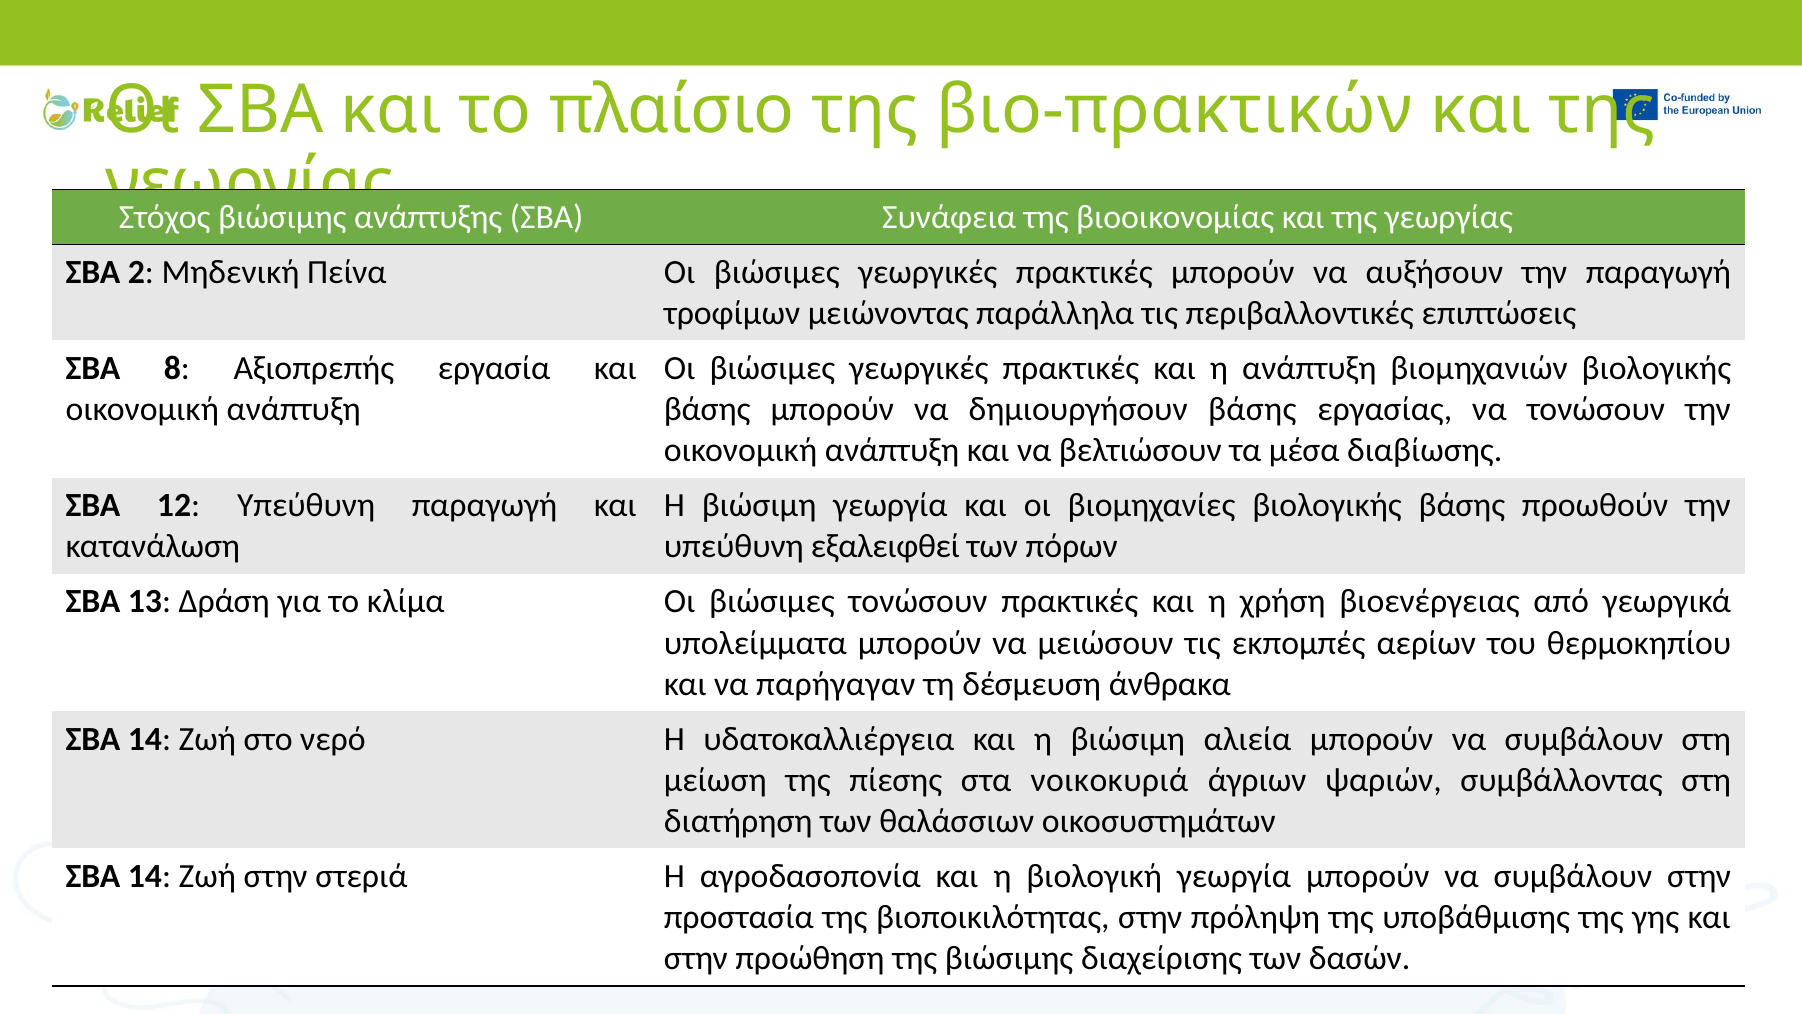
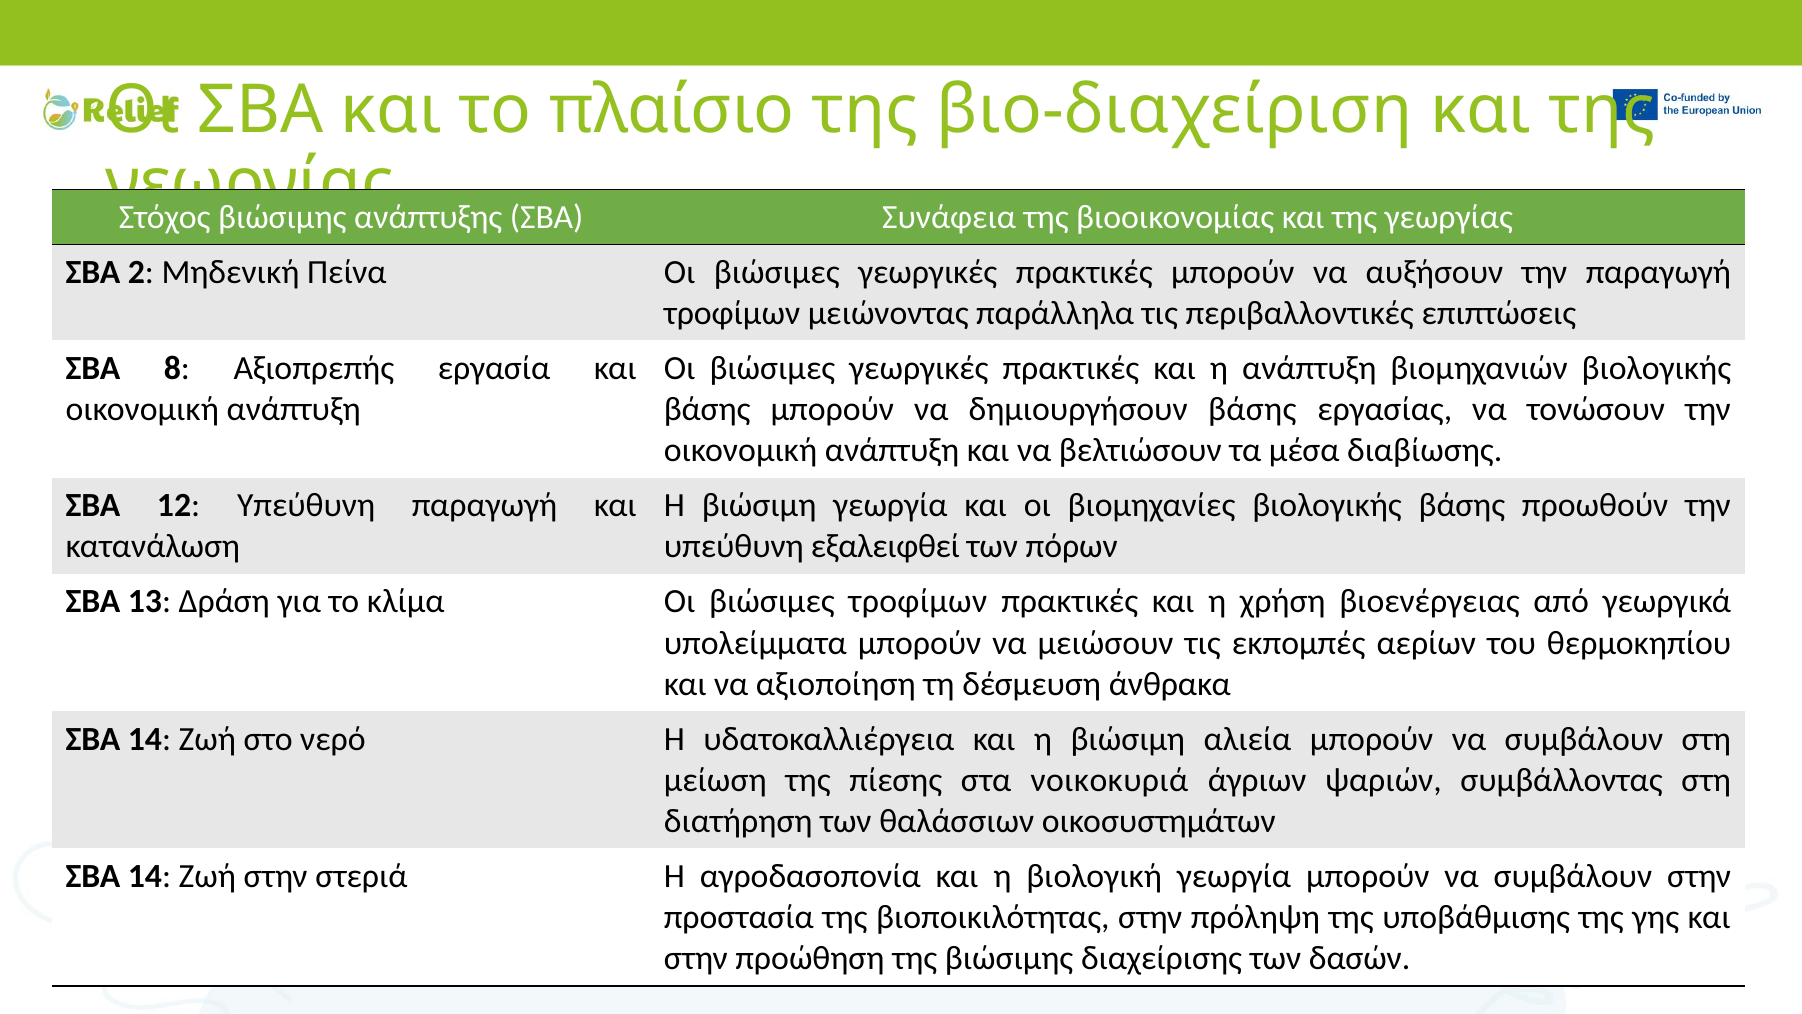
βιο-πρακτικών: βιο-πρακτικών -> βιο-διαχείριση (1174, 110)
βιώσιμες τονώσουν: τονώσουν -> τροφίμων (918, 601)
παρήγαγαν: παρήγαγαν -> αξιοποίηση (836, 684)
